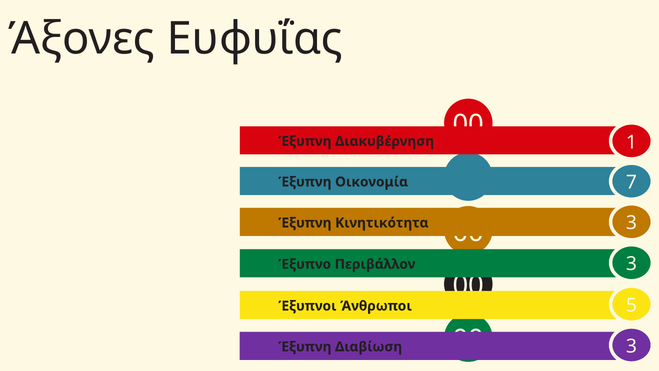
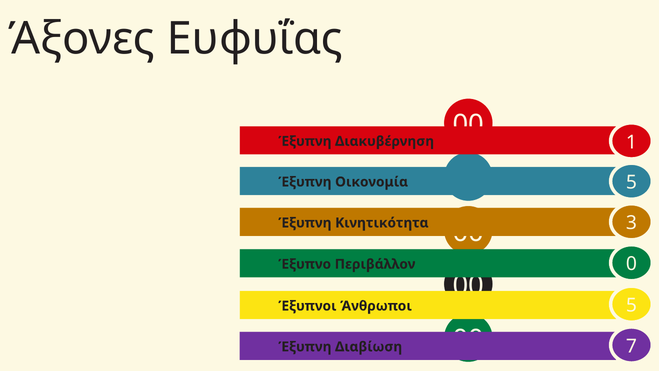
Οικονομία 7: 7 -> 5 (631, 182)
Περιβάλλον 3: 3 -> 0 (631, 264)
Διαβίωση 3: 3 -> 7 (631, 346)
